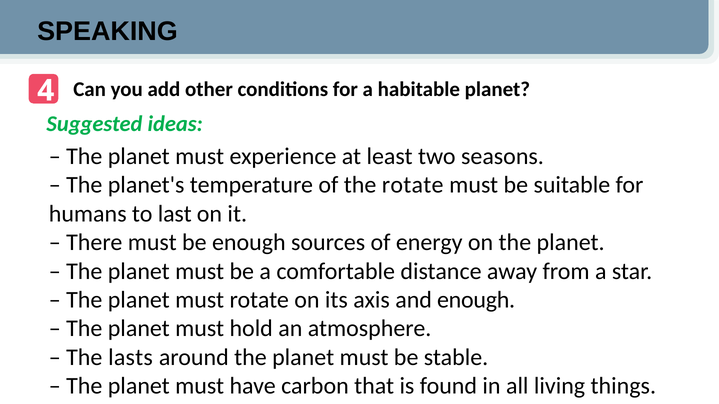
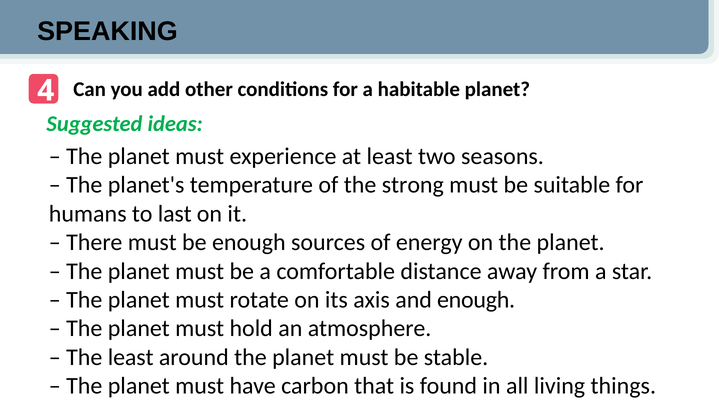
the rotate: rotate -> strong (413, 185)
The lasts: lasts -> least (131, 358)
